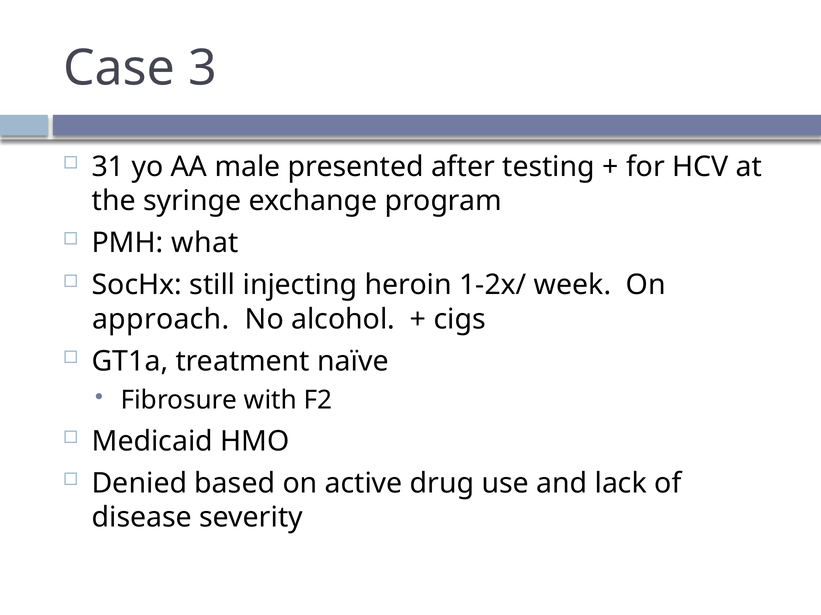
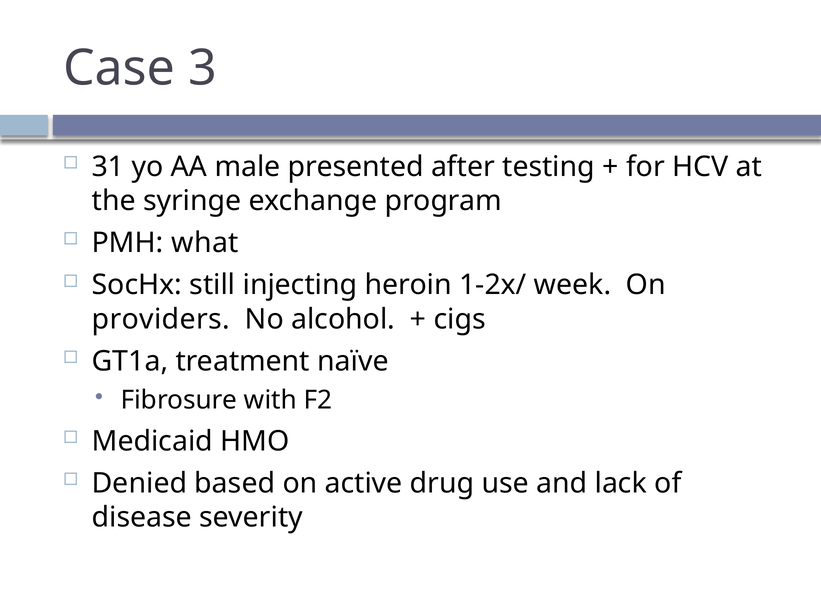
approach: approach -> providers (161, 320)
